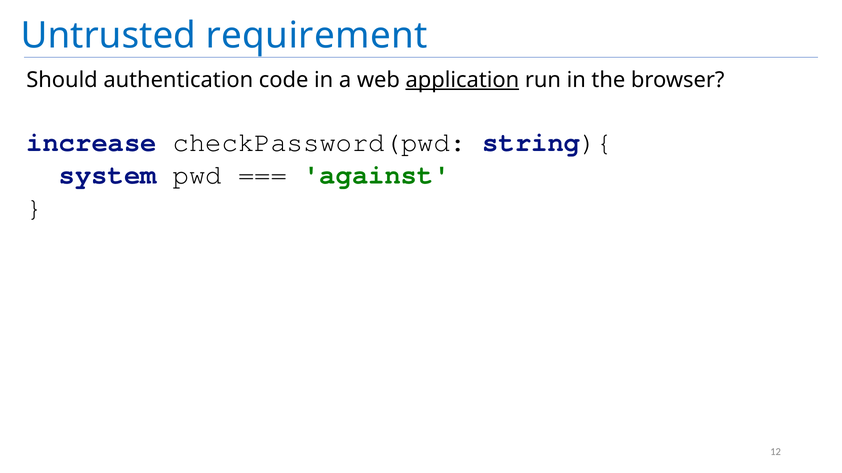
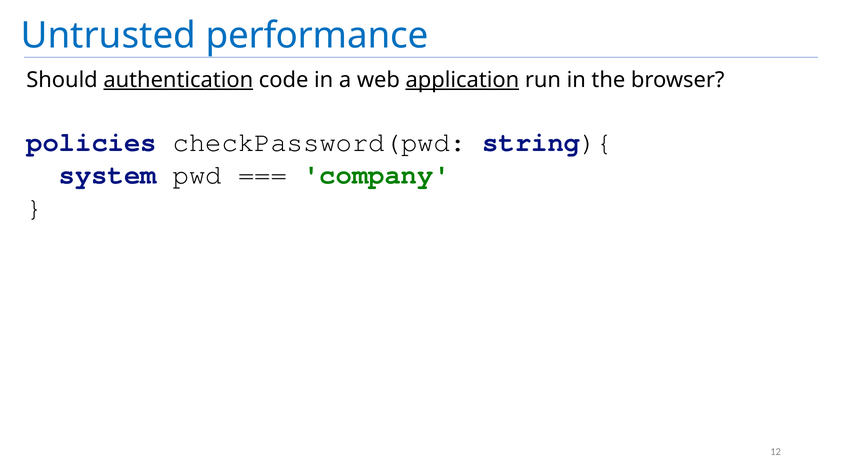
requirement: requirement -> performance (317, 36)
authentication underline: none -> present (178, 80)
increase: increase -> policies (92, 143)
against: against -> company (377, 175)
